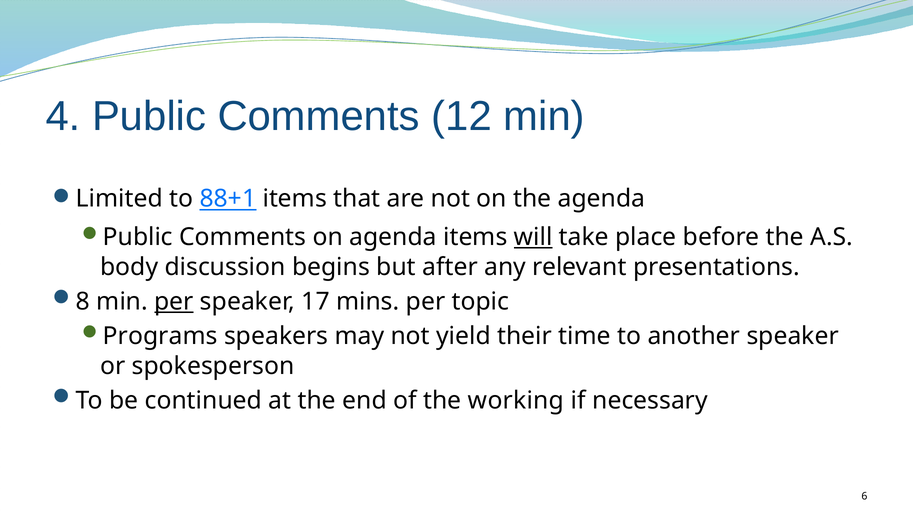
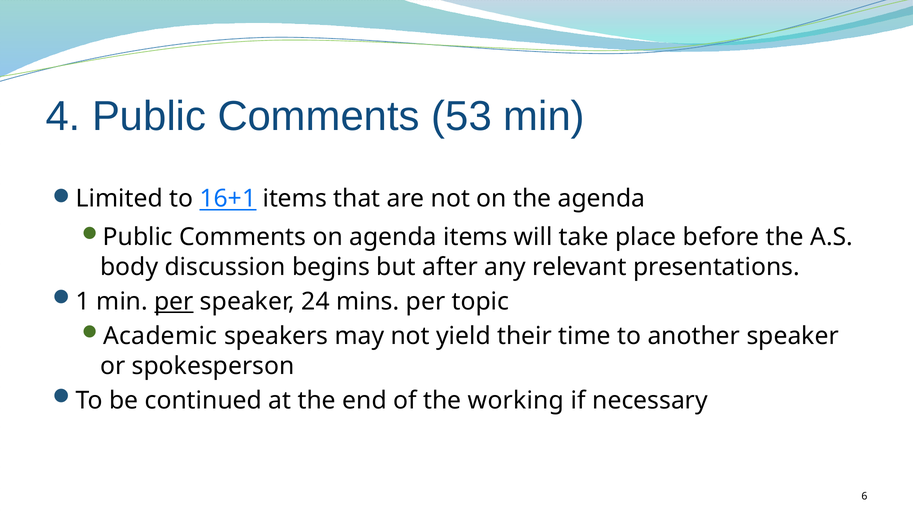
12: 12 -> 53 (462, 116)
88+1: 88+1 -> 16+1 (228, 198)
will underline: present -> none (533, 237)
8: 8 -> 1 (83, 301)
17: 17 -> 24 (316, 301)
Programs: Programs -> Academic (160, 336)
